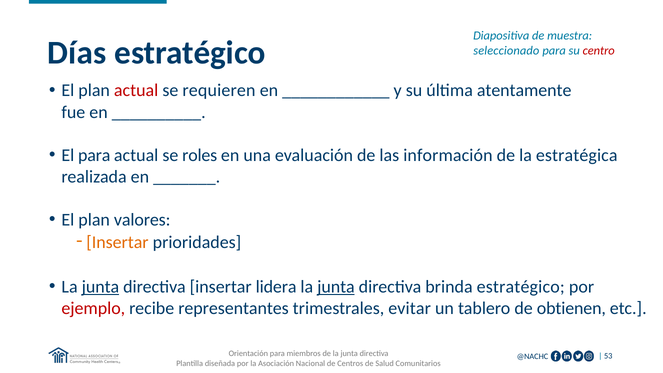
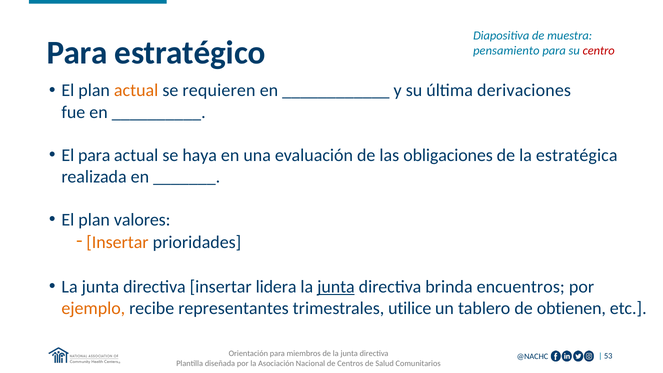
Días: Días -> Para (77, 53)
seleccionado: seleccionado -> pensamiento (506, 51)
actual colour: red -> orange (136, 91)
atentamente: atentamente -> derivaciones (524, 91)
roles: roles -> haya (200, 155)
información: información -> obligaciones (448, 155)
junta underline: present -> none (100, 287)
brinda estratégico: estratégico -> encuentros (521, 287)
ejemplo colour: red -> orange (93, 308)
evitar: evitar -> utilice (410, 308)
